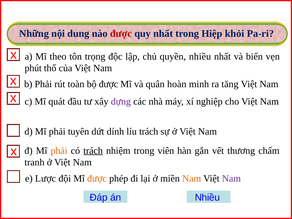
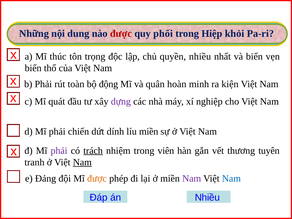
quy nhất: nhất -> phối (163, 34)
theo: theo -> thúc (58, 56)
phút: phút -> biến (33, 68)
bộ được: được -> động (109, 84)
tăng: tăng -> kiện (230, 84)
tuyên: tuyên -> chiến (79, 131)
líu trách: trách -> miền (149, 131)
phải colour: orange -> purple (59, 151)
chấm: chấm -> tuyên (269, 151)
Nam underline: none -> present (82, 162)
Lược: Lược -> Đảng (46, 179)
Nam colour: orange -> purple (192, 179)
Nam colour: purple -> blue (231, 179)
